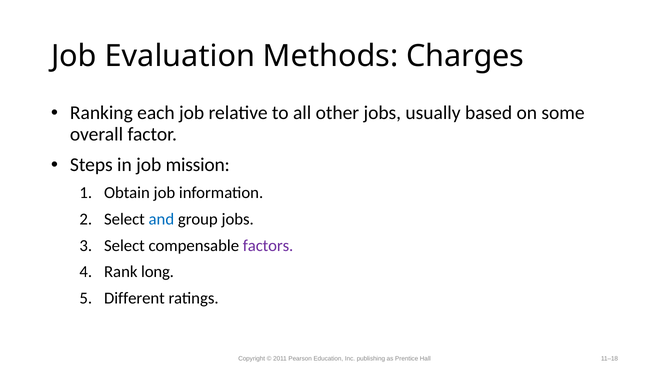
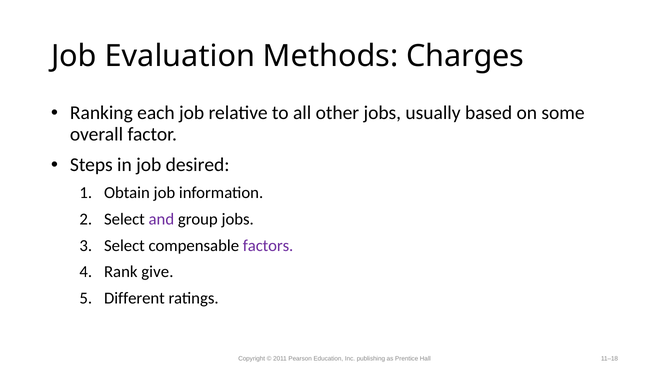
mission: mission -> desired (198, 165)
and colour: blue -> purple (161, 219)
long: long -> give (157, 272)
